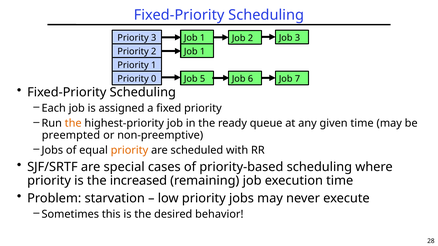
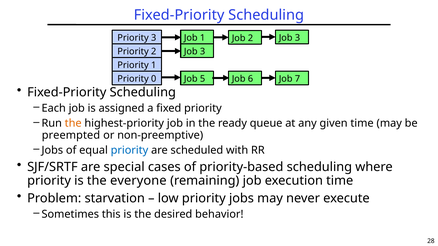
1: 1 -> 3 (203, 52)
priority colour: orange -> blue (129, 150)
increased: increased -> everyone (138, 181)
